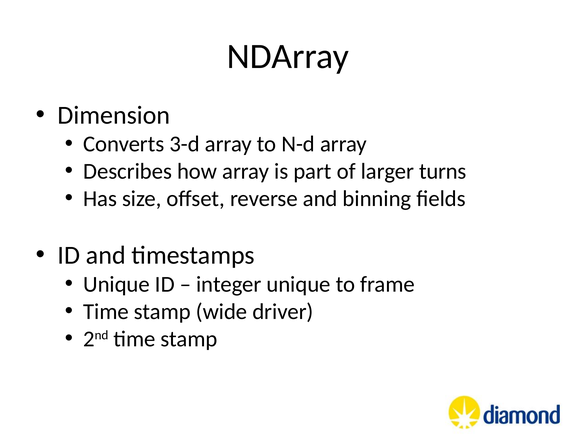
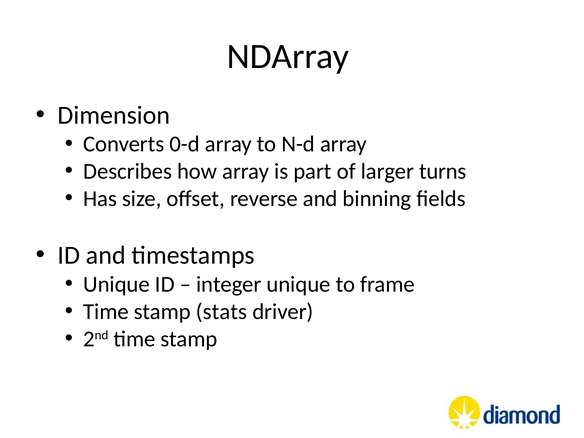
3-d: 3-d -> 0-d (185, 144)
wide: wide -> stats (222, 312)
